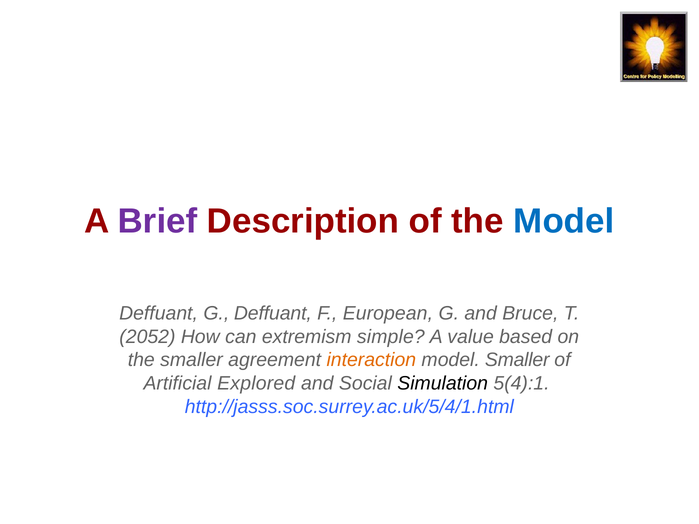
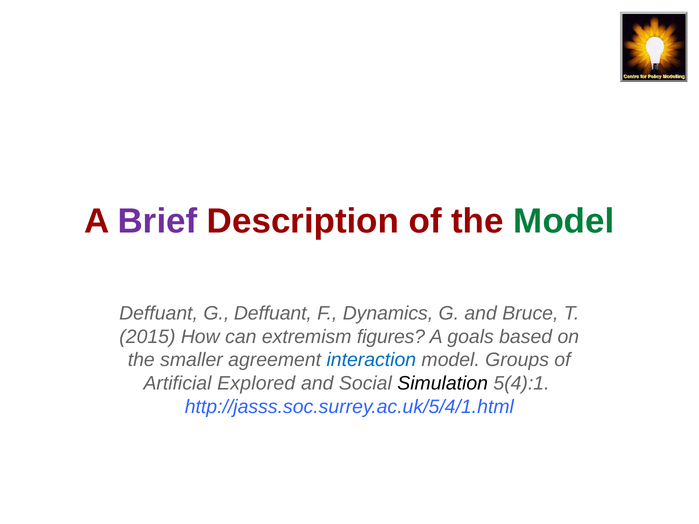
Model colour: blue -> green (564, 221)
European: European -> Dynamics (388, 314)
2052: 2052 -> 2015 (147, 337)
simple: simple -> figures (391, 337)
value: value -> goals (471, 337)
interaction colour: orange -> blue (371, 360)
model Smaller: Smaller -> Groups (517, 360)
